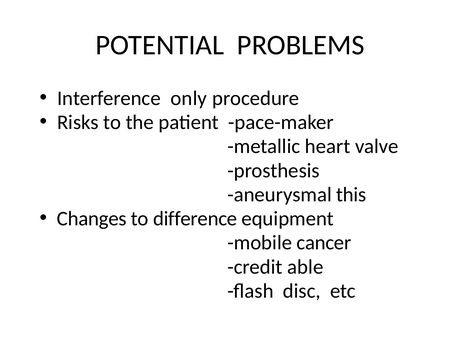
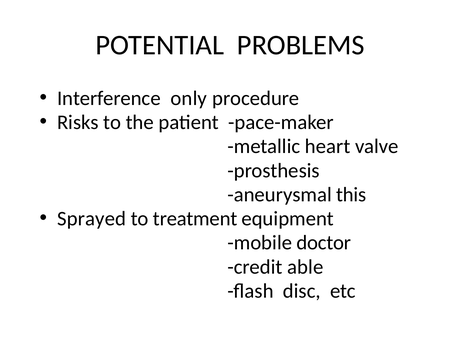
Changes: Changes -> Sprayed (92, 219)
difference: difference -> treatment (195, 219)
cancer: cancer -> doctor (324, 243)
